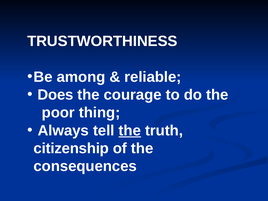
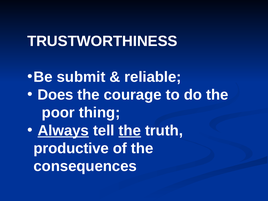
among: among -> submit (81, 77)
Always underline: none -> present (63, 131)
citizenship: citizenship -> productive (71, 148)
